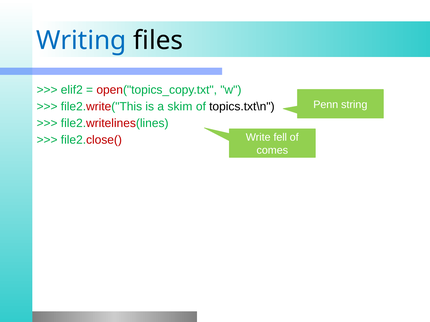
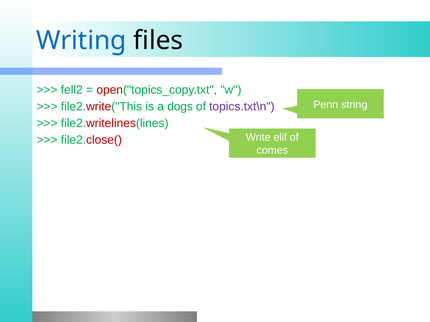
elif2: elif2 -> fell2 (72, 90)
skim: skim -> dogs (180, 107)
topics.txt\n colour: black -> purple (242, 107)
fell: fell -> elif (280, 138)
